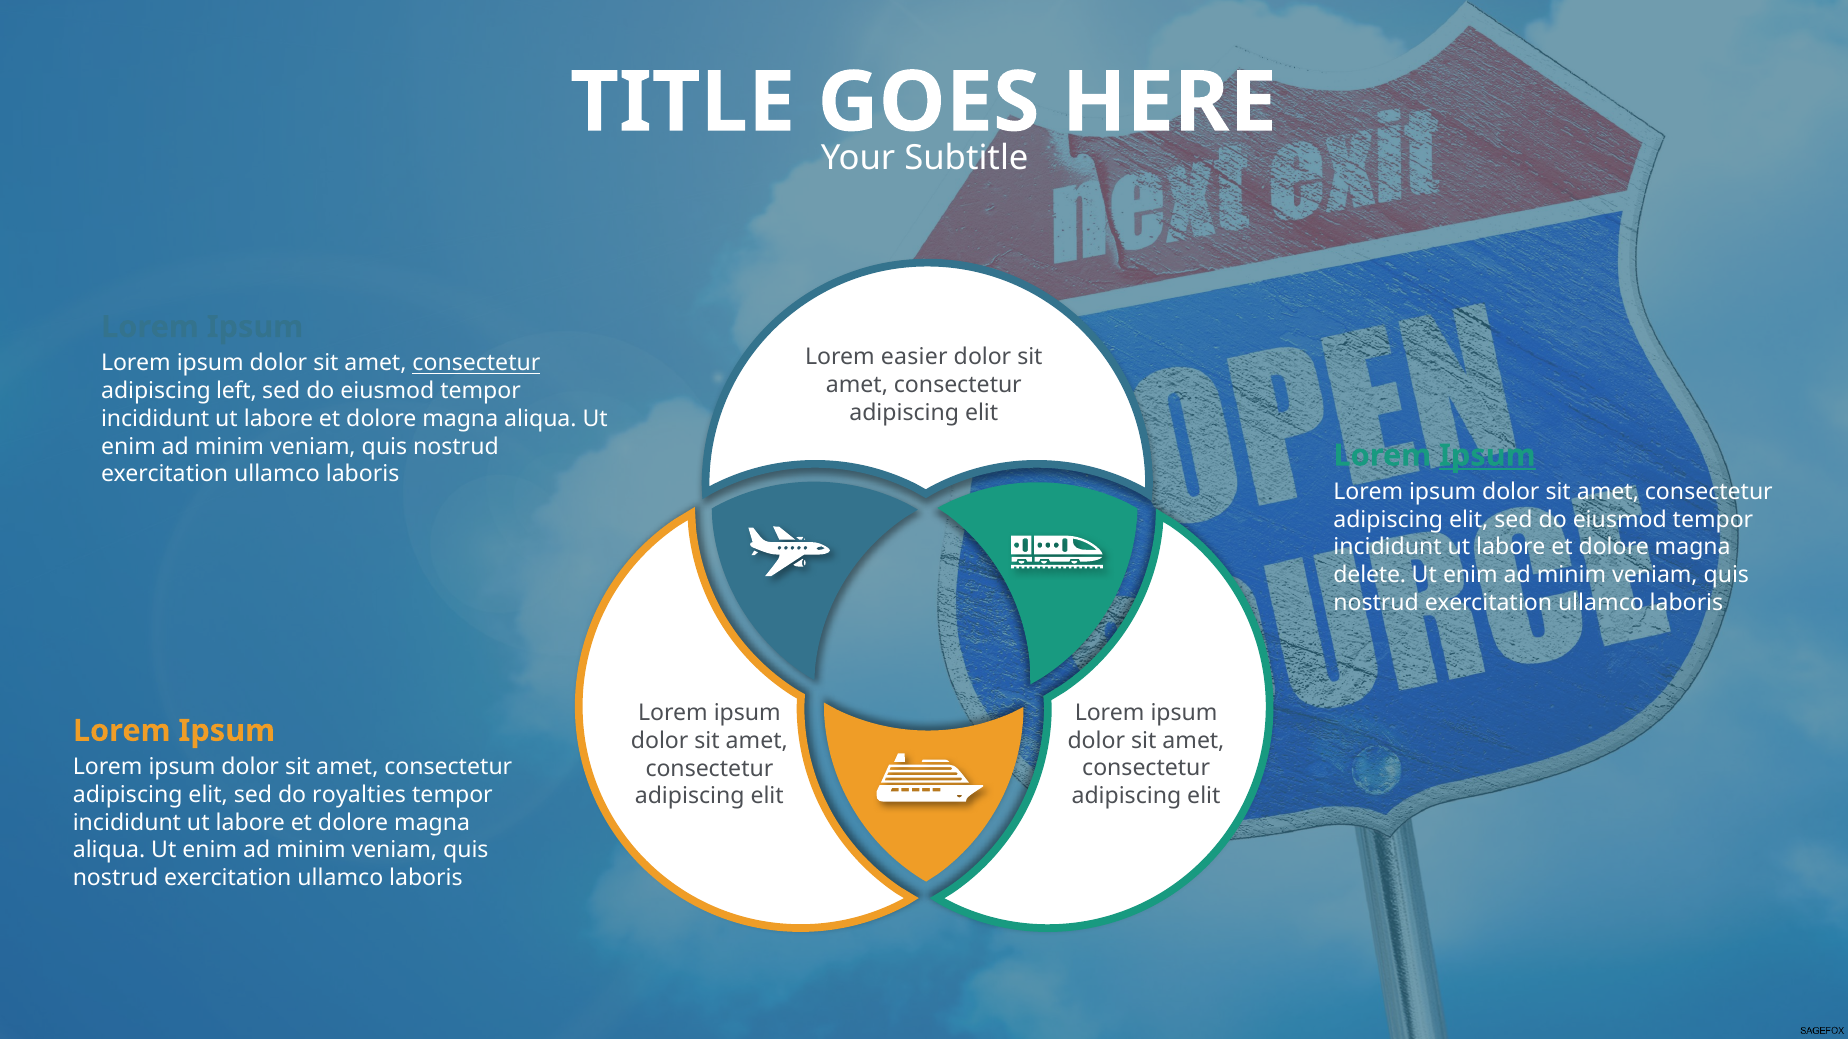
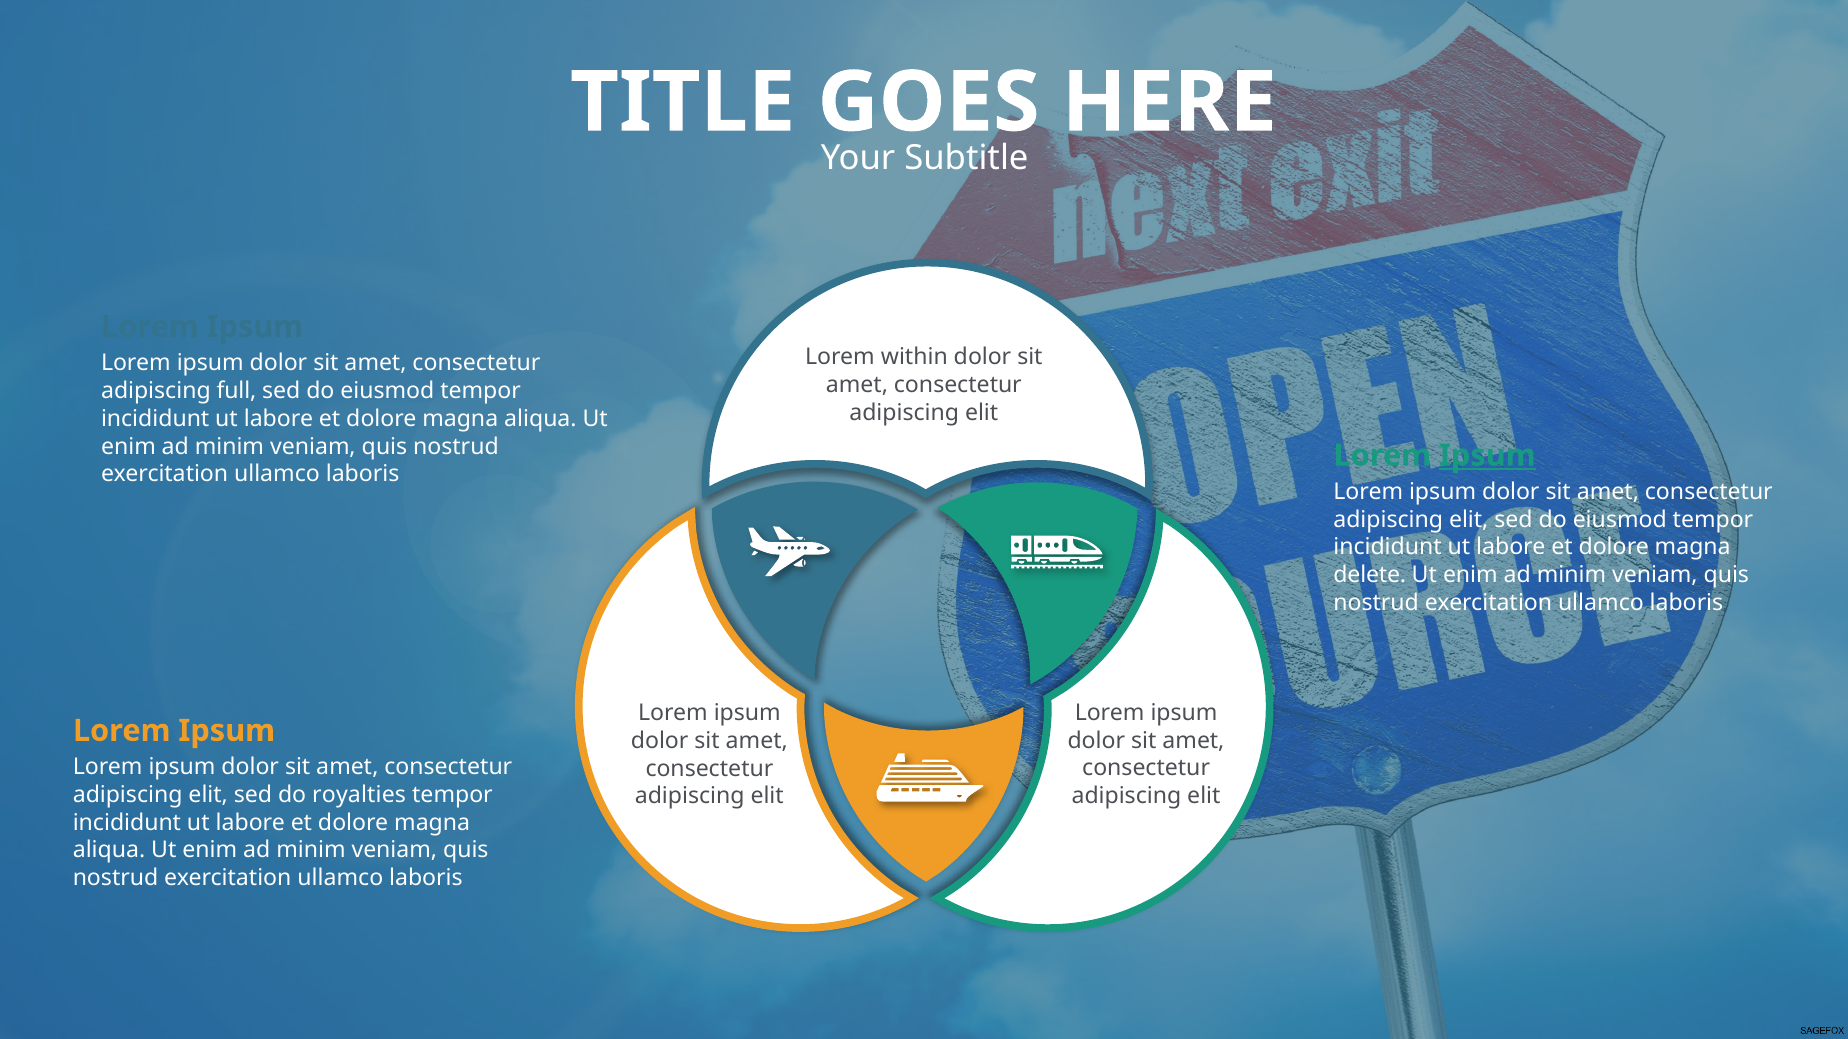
easier: easier -> within (914, 357)
consectetur underline: present -> none (476, 364)
left: left -> full (236, 391)
